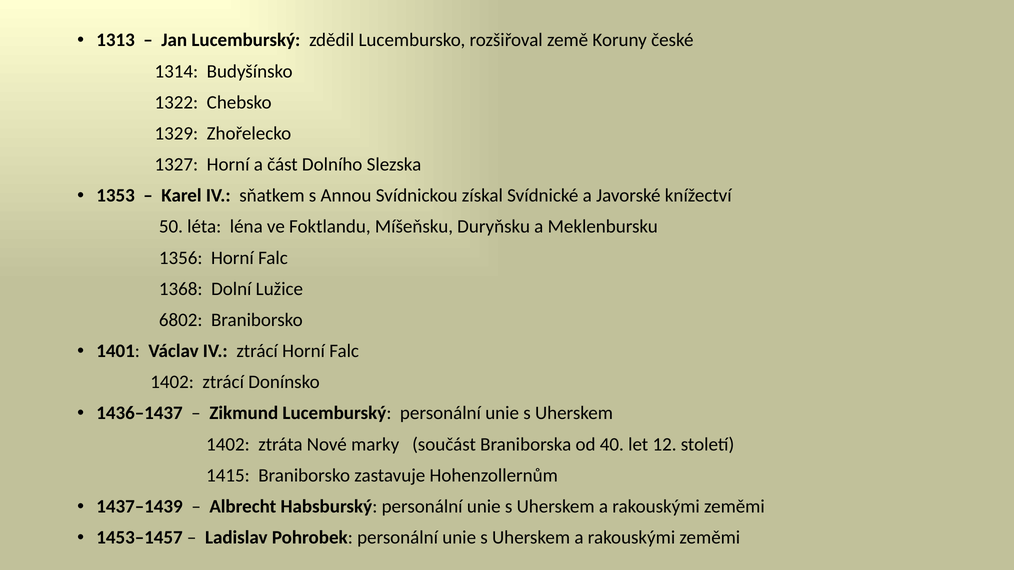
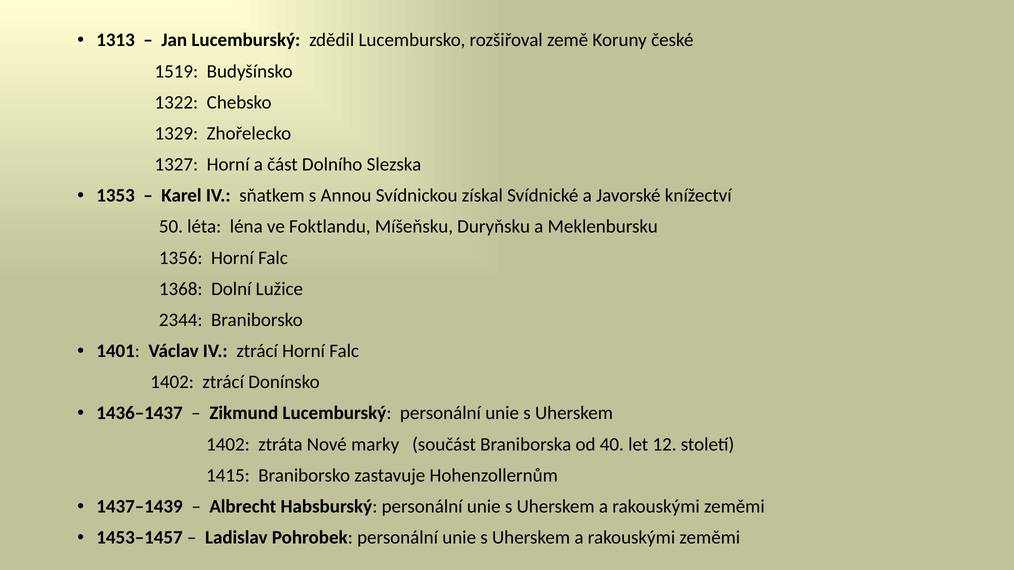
1314: 1314 -> 1519 (176, 71)
6802: 6802 -> 2344 (181, 320)
